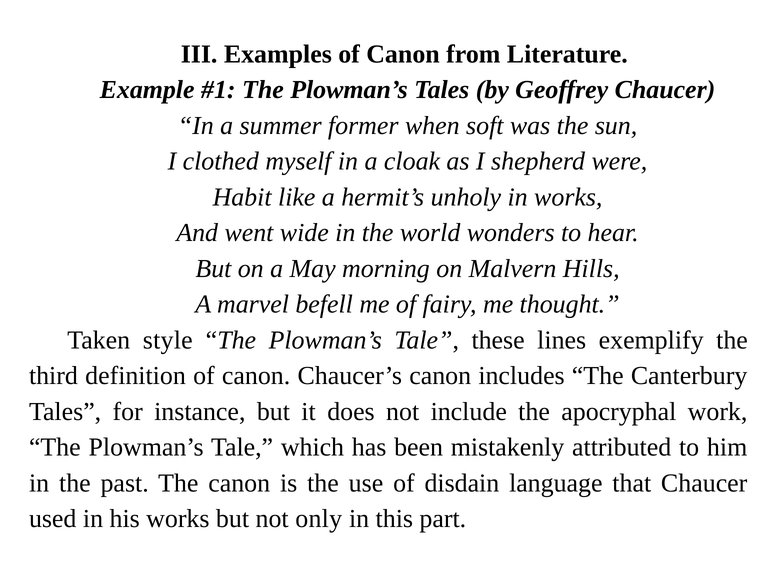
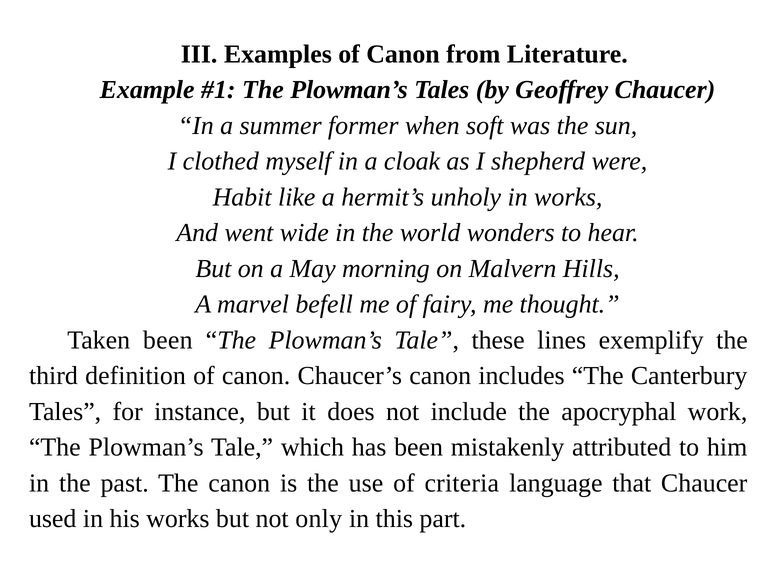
Taken style: style -> been (168, 340)
disdain: disdain -> criteria (462, 483)
